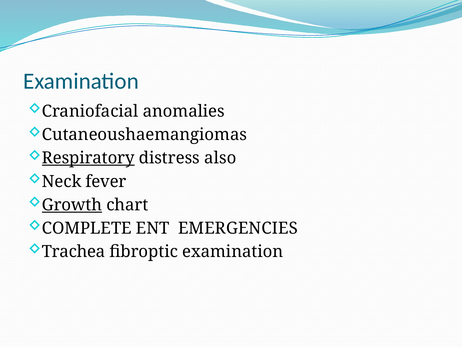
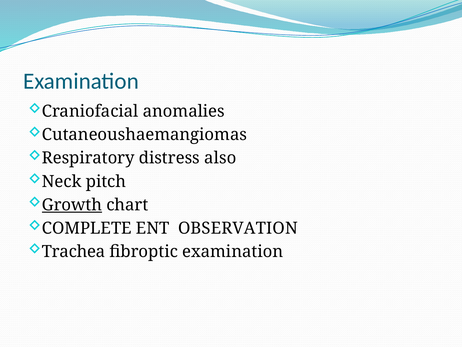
Respiratory underline: present -> none (88, 158)
fever: fever -> pitch (106, 181)
EMERGENCIES: EMERGENCIES -> OBSERVATION (238, 228)
